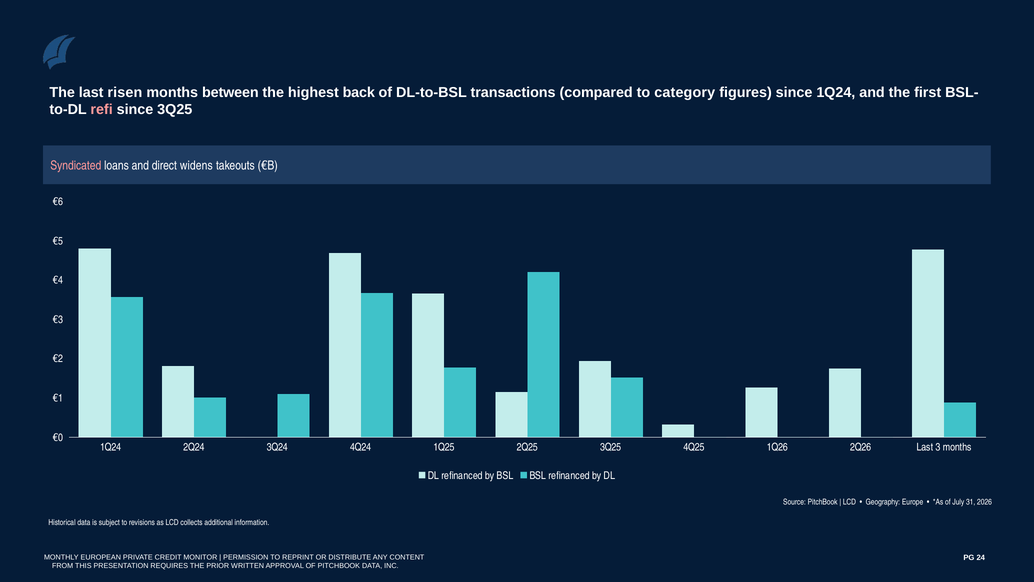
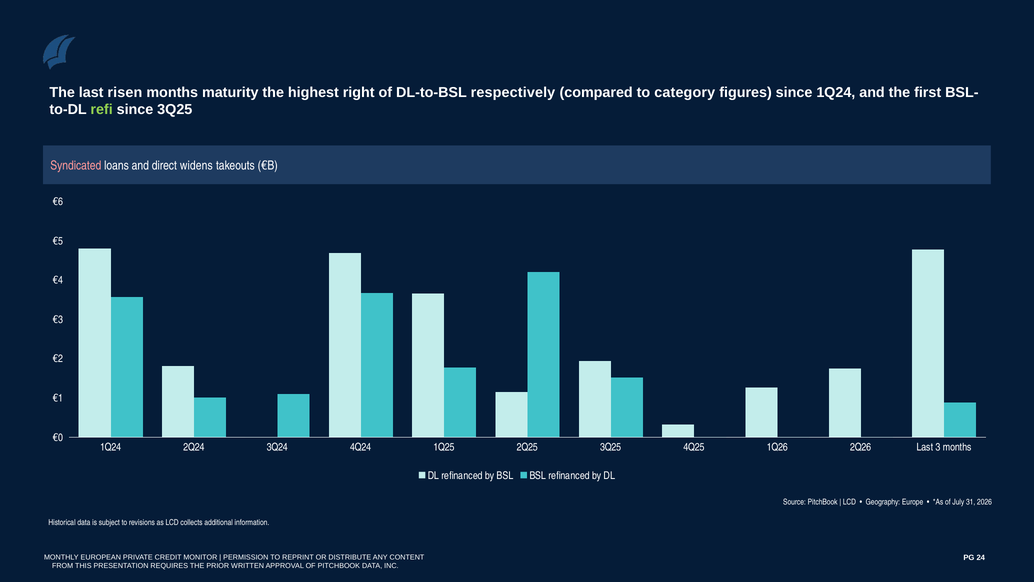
between: between -> maturity (230, 92)
back: back -> right (359, 92)
transactions: transactions -> respectively (513, 92)
refi colour: pink -> light green (102, 110)
